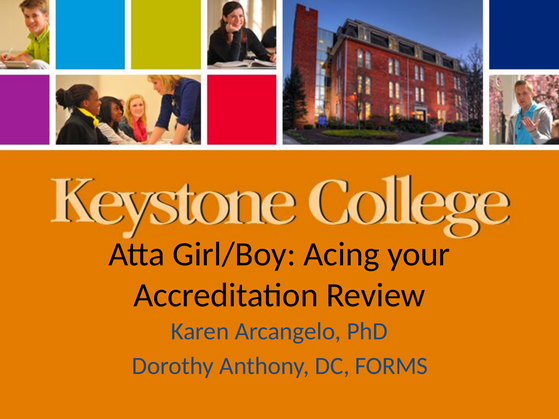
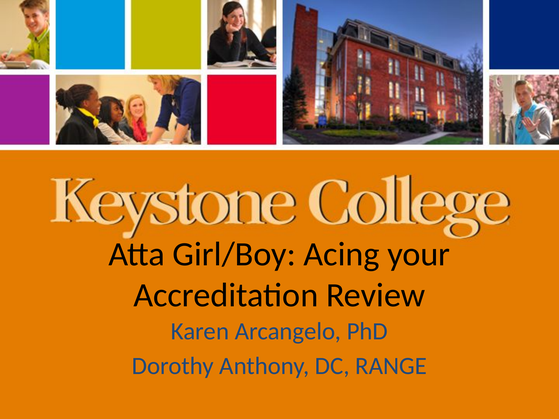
FORMS: FORMS -> RANGE (391, 366)
